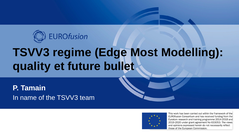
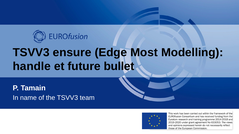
regime: regime -> ensure (72, 53)
quality: quality -> handle (32, 67)
